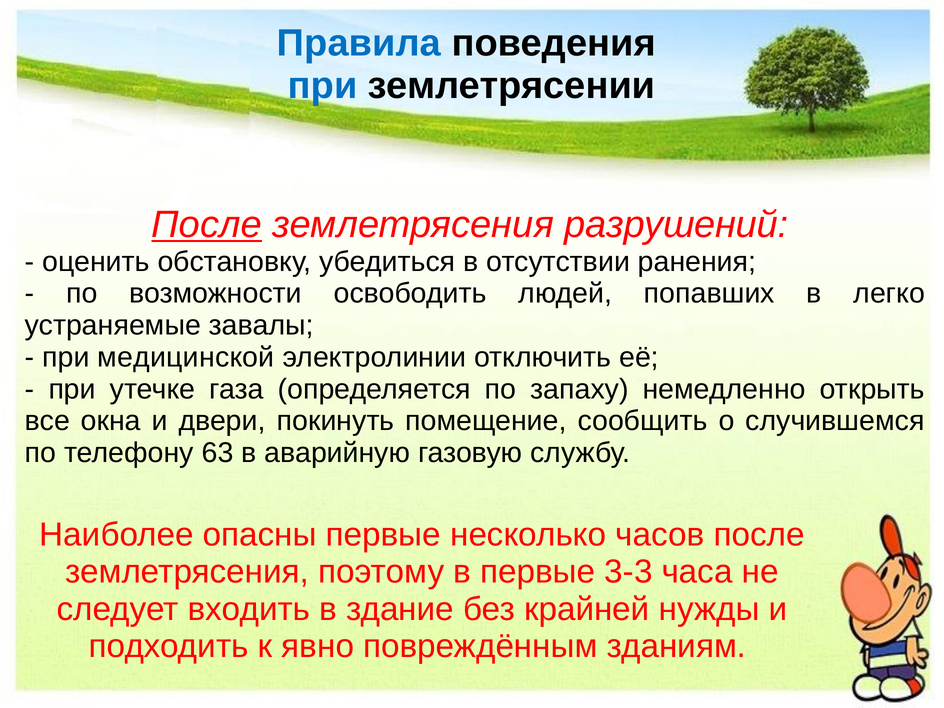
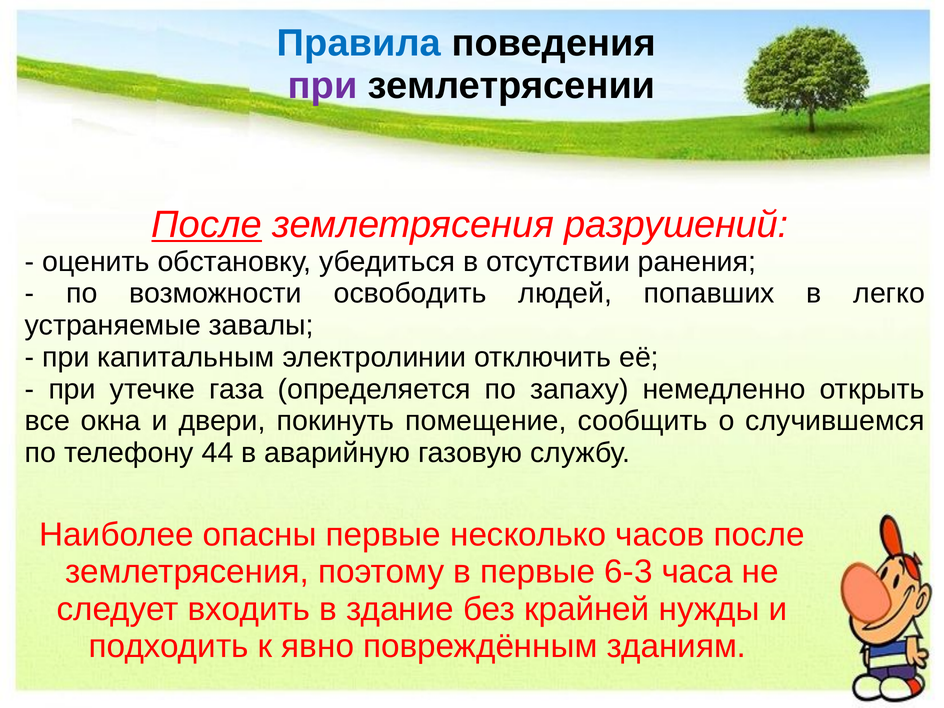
при colour: blue -> purple (323, 86)
медицинской: медицинской -> капитальным (186, 357)
63: 63 -> 44 (218, 453)
3-3: 3-3 -> 6-3 (628, 572)
